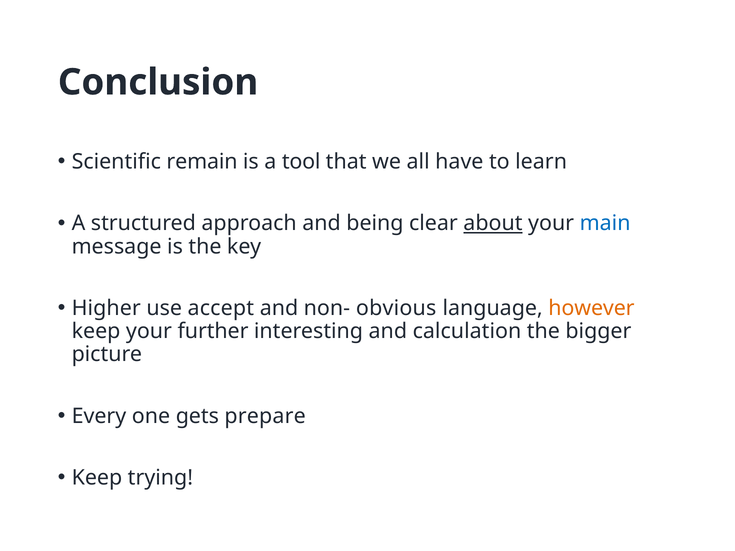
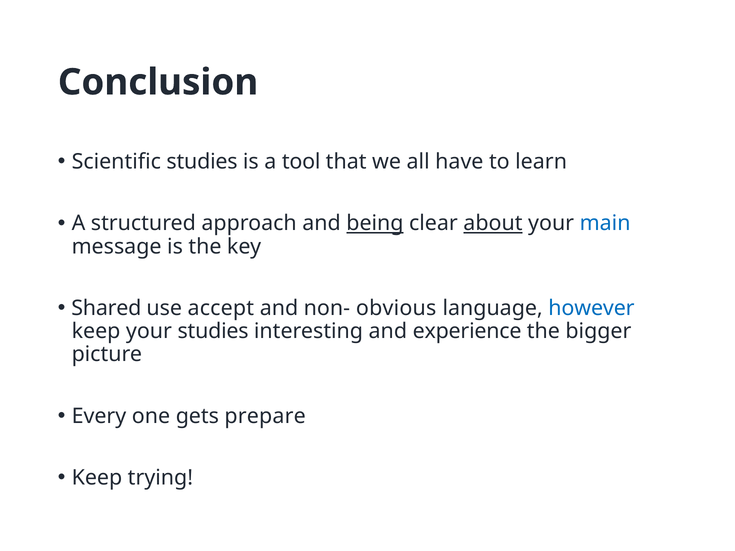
Scientific remain: remain -> studies (202, 162)
being underline: none -> present (375, 223)
Higher: Higher -> Shared (106, 308)
however colour: orange -> blue (591, 308)
your further: further -> studies (213, 331)
calculation: calculation -> experience (467, 331)
